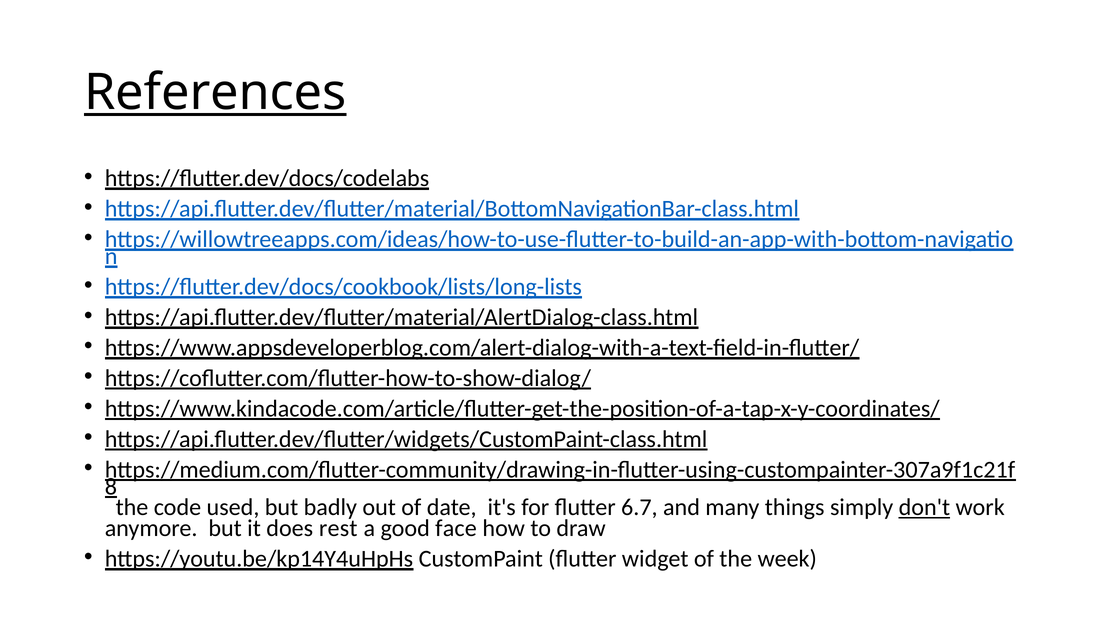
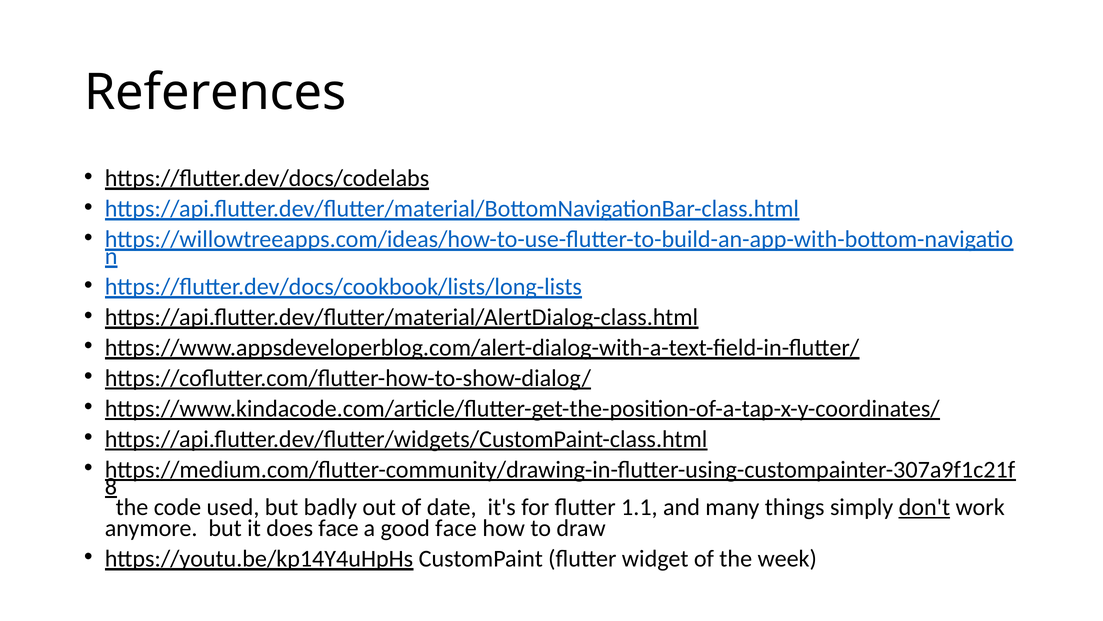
References underline: present -> none (215, 93)
6.7: 6.7 -> 1.1 (639, 507)
does rest: rest -> face (338, 528)
